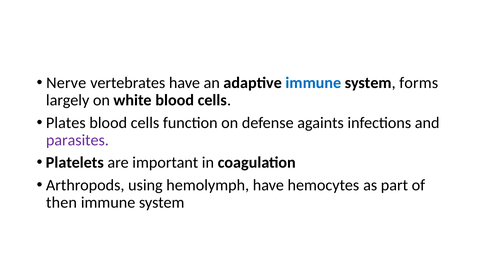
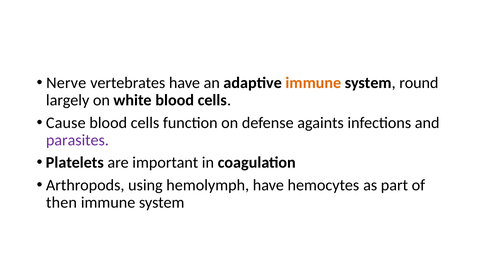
immune colour: blue -> orange (313, 83)
forms: forms -> round (419, 83)
Plates: Plates -> Cause (66, 123)
